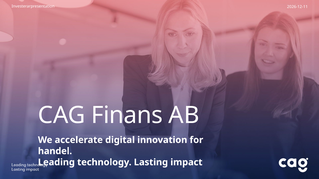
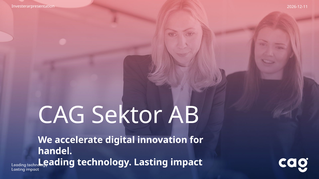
Finans: Finans -> Sektor (127, 116)
